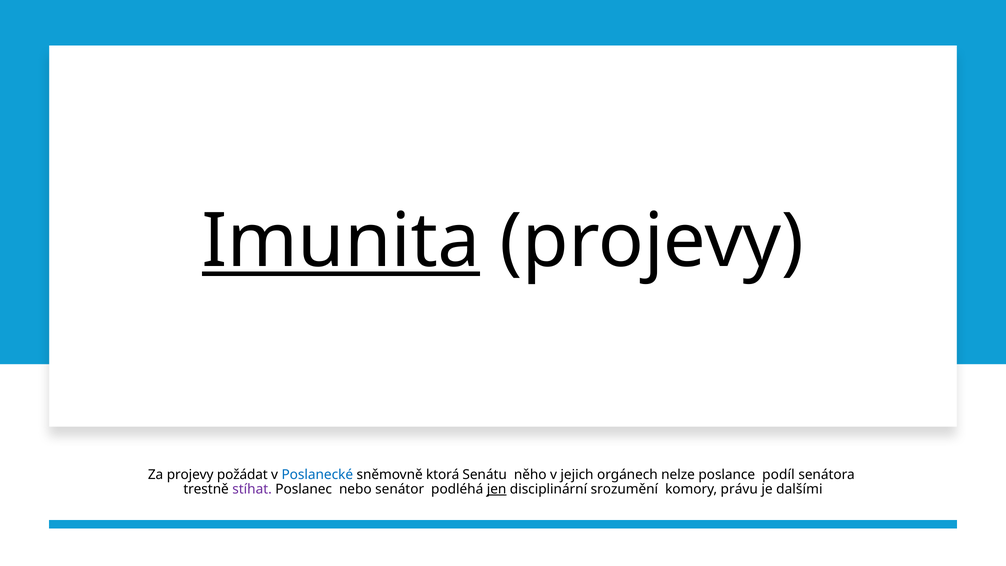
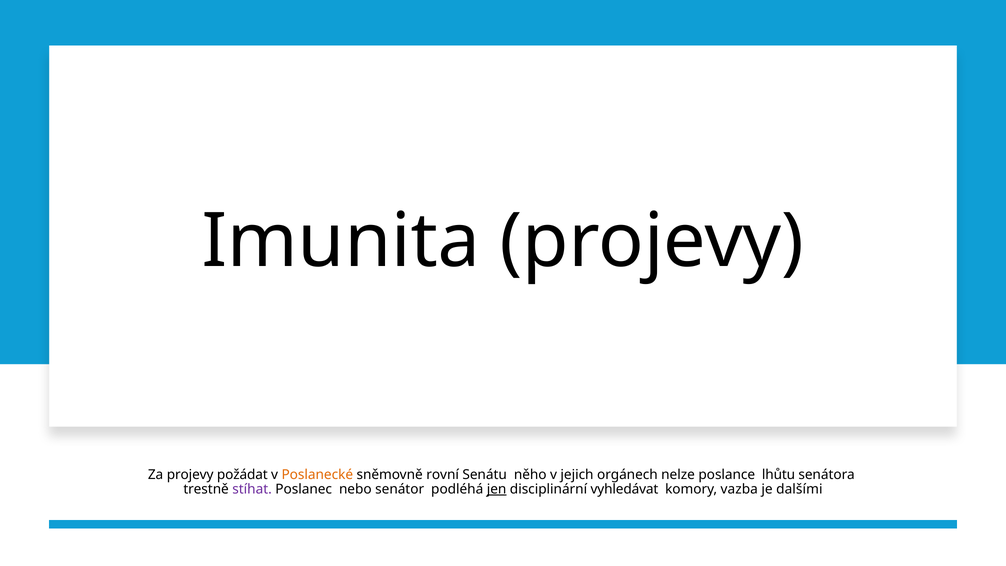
Imunita underline: present -> none (341, 241)
Poslanecké colour: blue -> orange (317, 474)
ktorá: ktorá -> rovní (443, 474)
podíl: podíl -> lhůtu (779, 474)
srozumění: srozumění -> vyhledávat (624, 489)
právu: právu -> vazba (739, 489)
